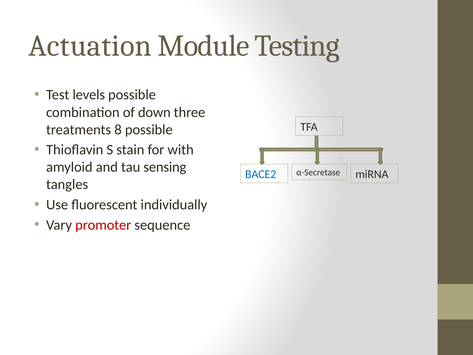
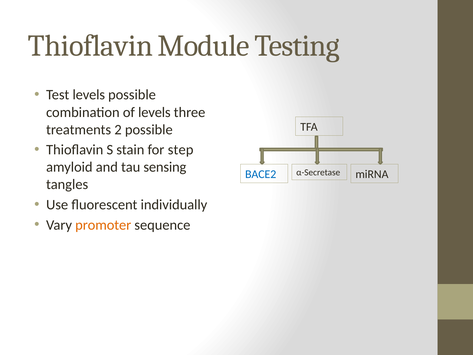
Actuation: Actuation -> Thioflavin (90, 46)
of down: down -> levels (154, 112)
8: 8 -> 2 (118, 129)
with: with -> step (181, 150)
promoter colour: red -> orange (103, 225)
